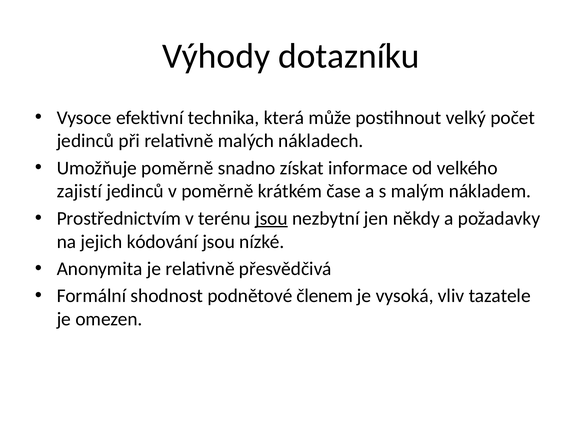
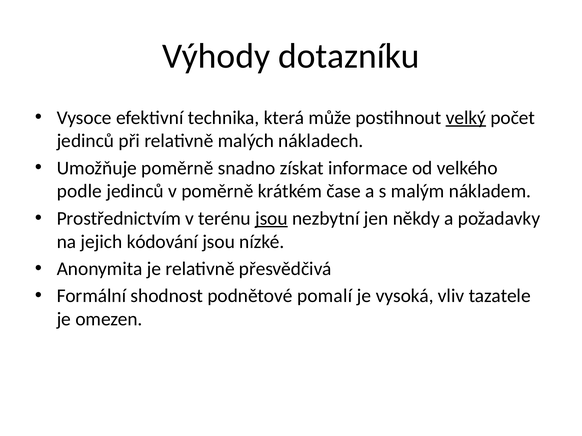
velký underline: none -> present (466, 118)
zajistí: zajistí -> podle (79, 191)
členem: členem -> pomalí (325, 296)
